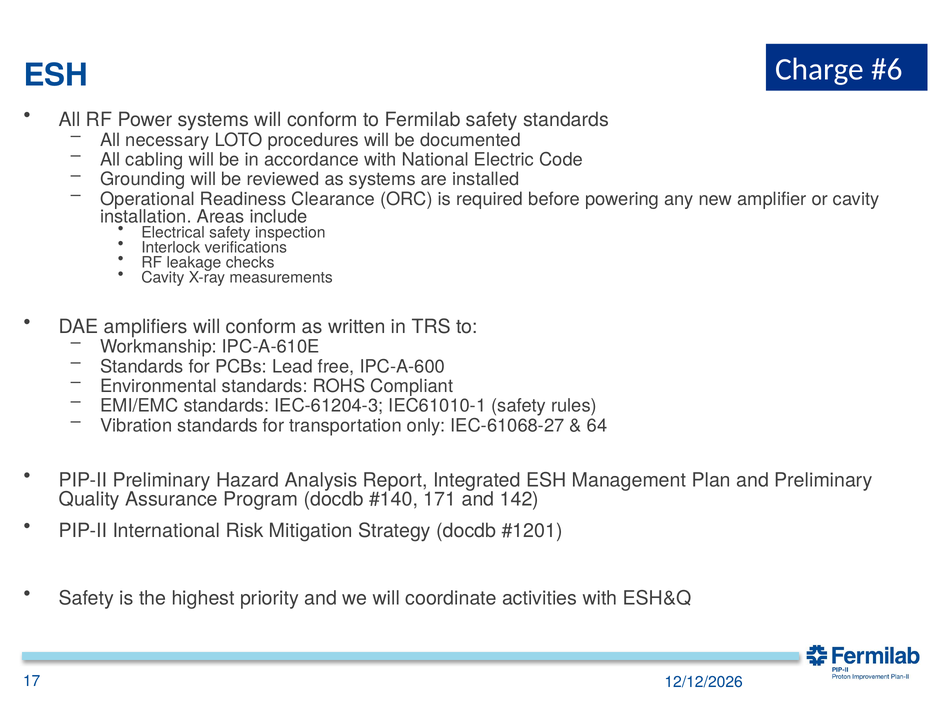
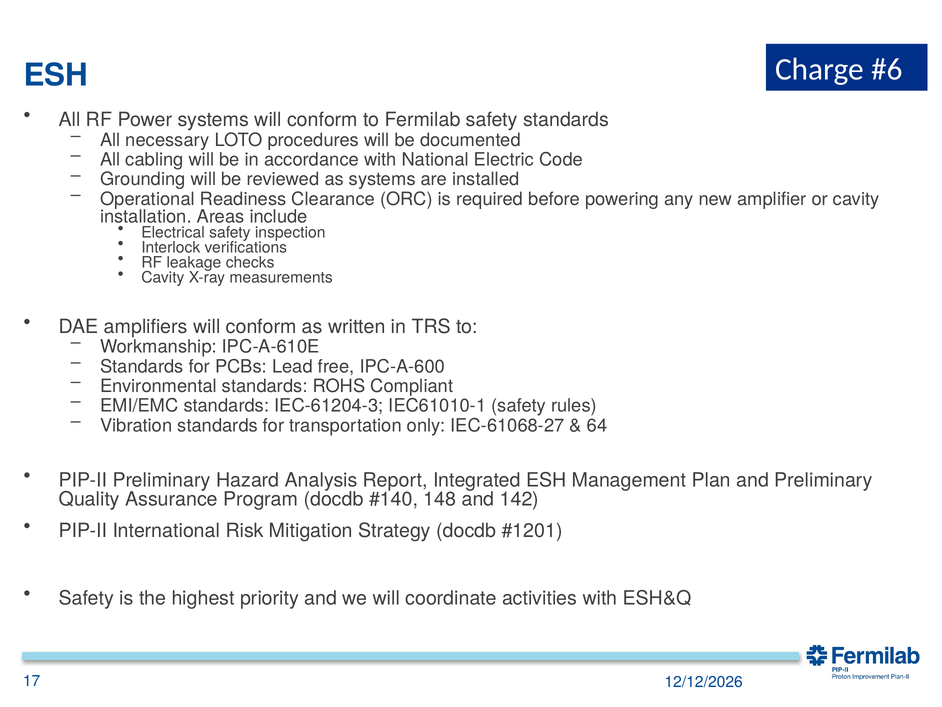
171: 171 -> 148 (440, 499)
